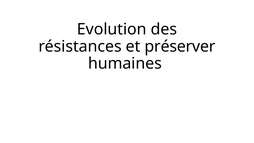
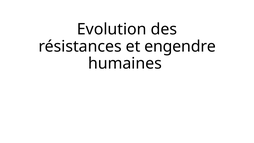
préserver: préserver -> engendre (180, 46)
